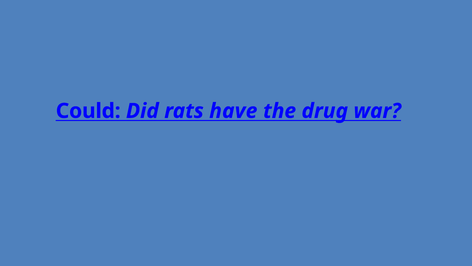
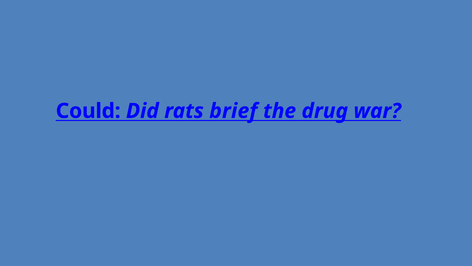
have: have -> brief (233, 111)
